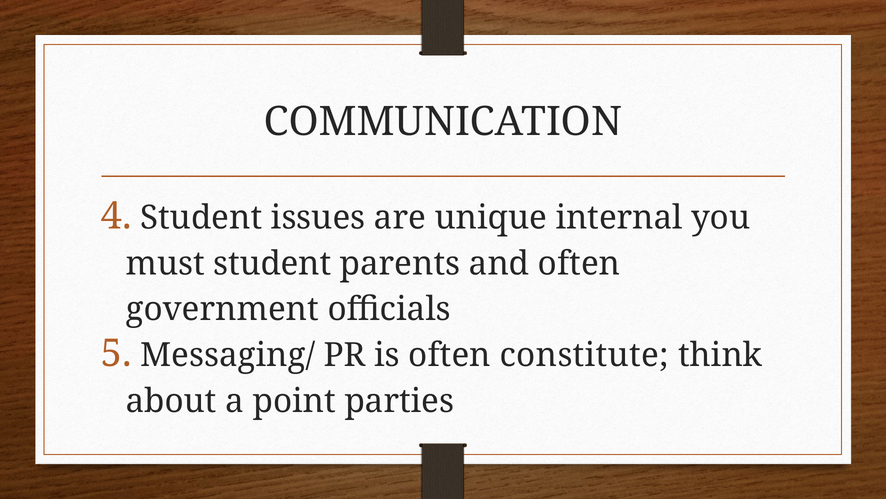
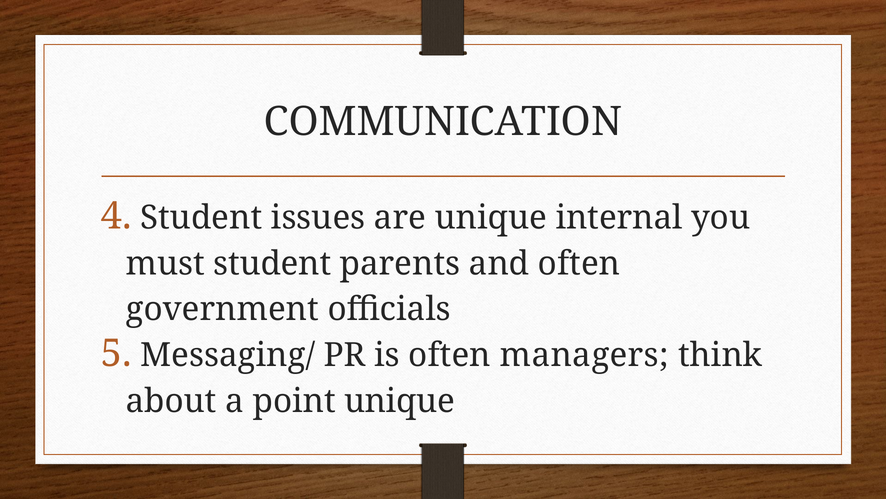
constitute: constitute -> managers (584, 355)
point parties: parties -> unique (399, 401)
